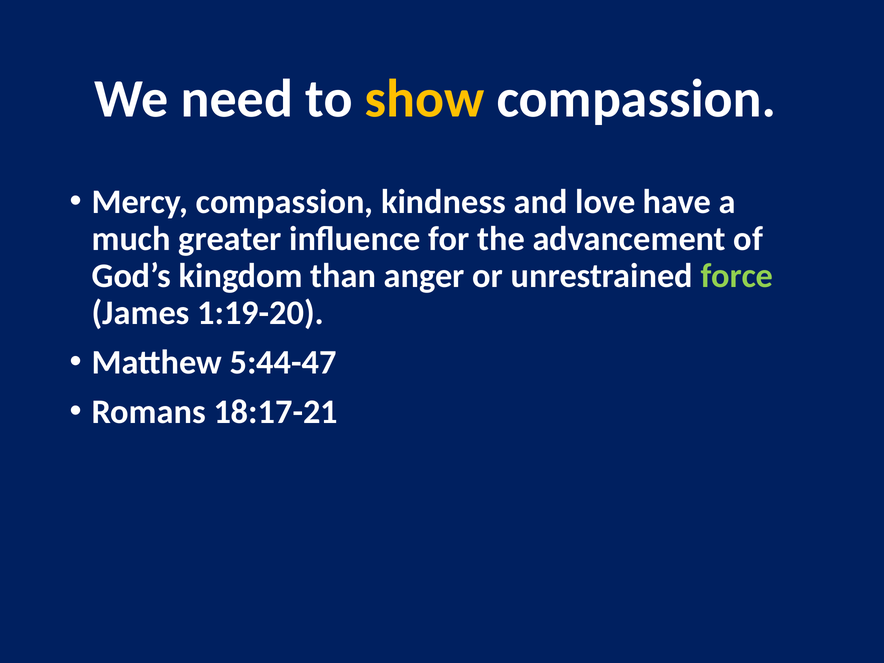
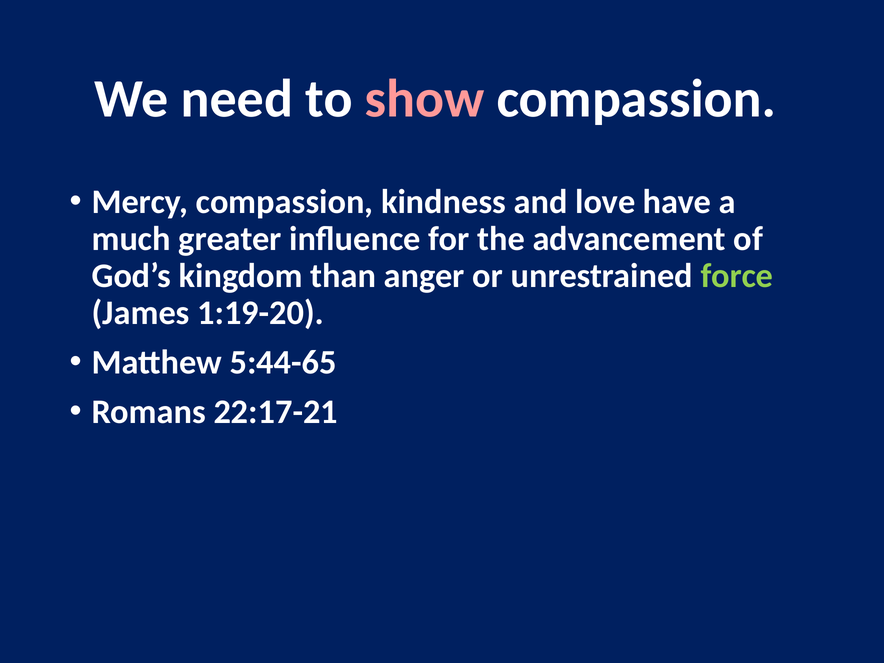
show colour: yellow -> pink (425, 99)
5:44-47: 5:44-47 -> 5:44-65 (283, 362)
18:17-21: 18:17-21 -> 22:17-21 (276, 412)
